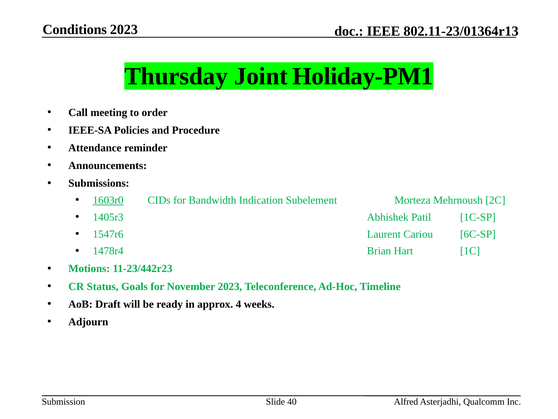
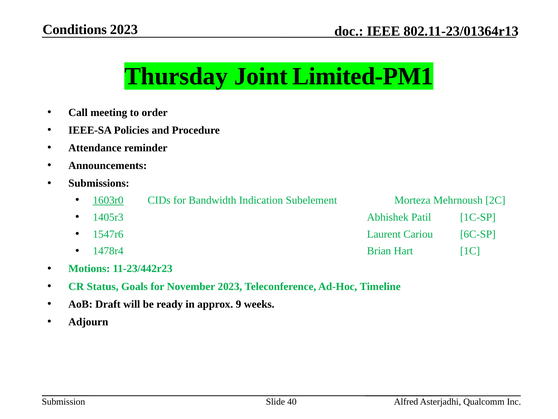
Holiday-PM1: Holiday-PM1 -> Limited-PM1 (363, 76)
4: 4 -> 9 (238, 304)
